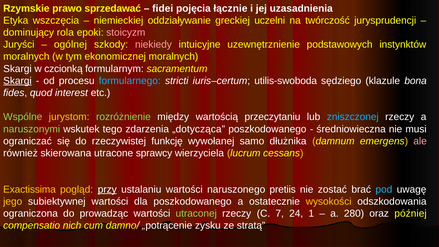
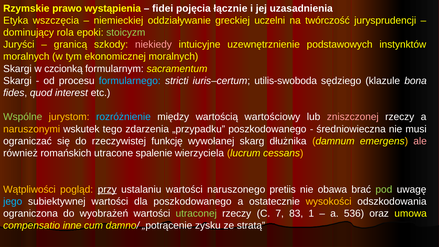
sprzedawać: sprzedawać -> wystąpienia (113, 8)
stoicyzm colour: pink -> light green (126, 32)
ogólnej: ogólnej -> granicą (70, 45)
Skargi underline: present -> none (17, 81)
rozróżnienie colour: light green -> light blue (123, 117)
przeczytaniu: przeczytaniu -> wartościowy (272, 117)
zniszczonej colour: light blue -> pink (353, 117)
naruszonymi colour: light green -> yellow (32, 129)
„dotycząca: „dotycząca -> „przypadku (199, 129)
samo: samo -> skarg (252, 141)
skierowana: skierowana -> romańskich (66, 153)
sprawcy: sprawcy -> spalenie (154, 153)
Exactissima: Exactissima -> Wątpliwości (29, 189)
zostać: zostać -> obawa (332, 189)
pod colour: light blue -> light green (384, 189)
jego colour: yellow -> light blue (13, 201)
prowadząc: prowadząc -> wyobrażeń (104, 214)
24: 24 -> 83 (296, 214)
280: 280 -> 536 (354, 214)
później: później -> umowa (411, 214)
nich: nich -> inne (72, 226)
